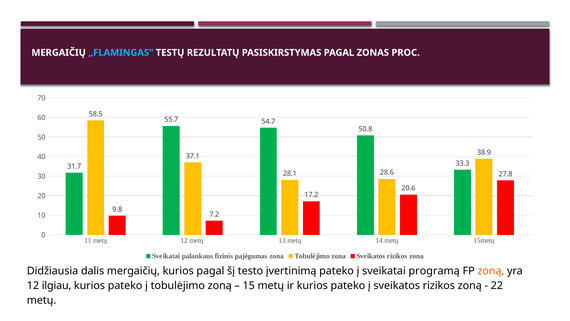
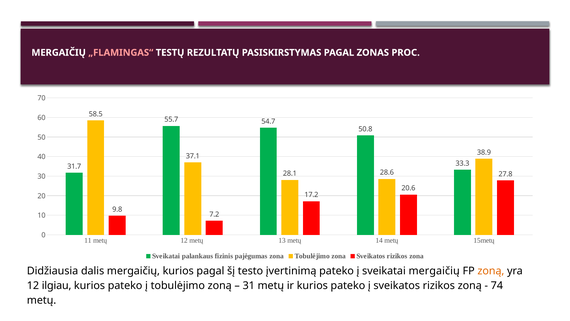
„FLAMINGAS“ colour: light blue -> pink (121, 53)
sveikatai programą: programą -> mergaičių (434, 271)
15: 15 -> 31 (249, 285)
22: 22 -> 74 (497, 285)
